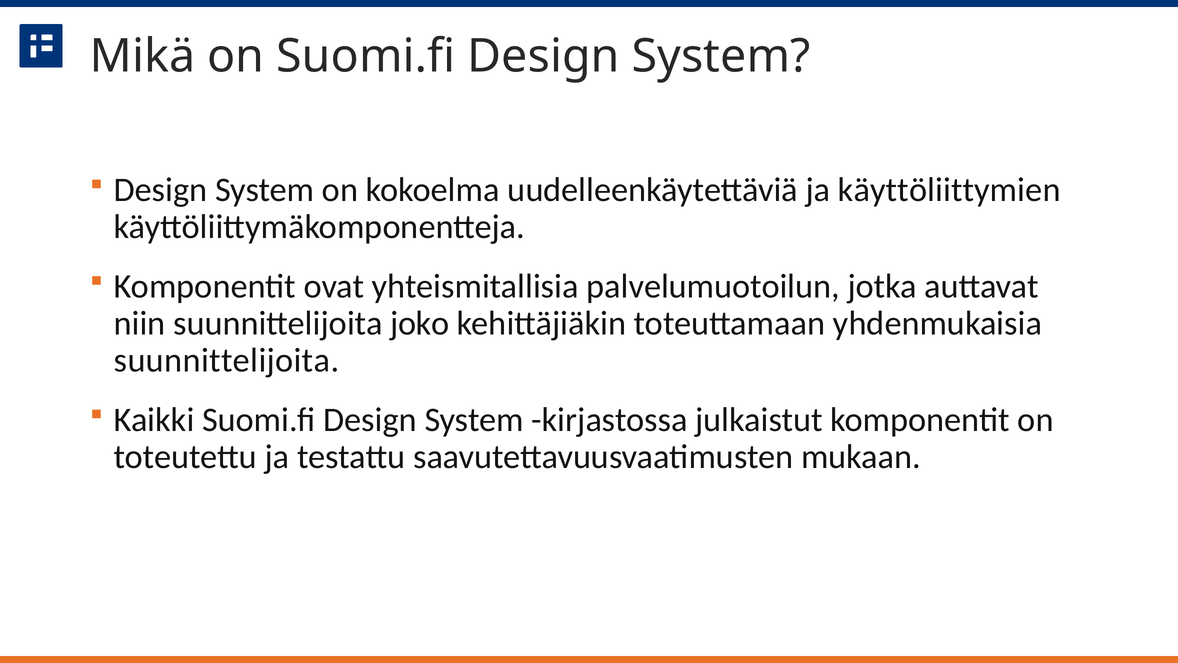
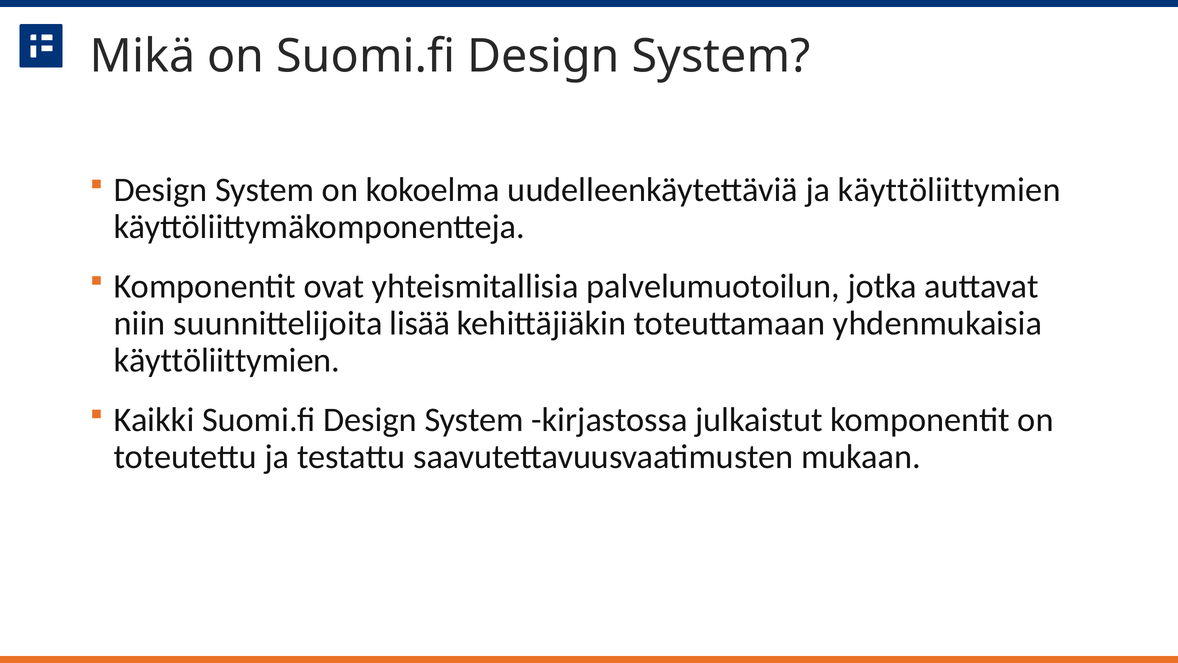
joko: joko -> lisää (420, 323)
suunnittelijoita: suunnittelijoita -> käyttöliittymien (227, 360)
